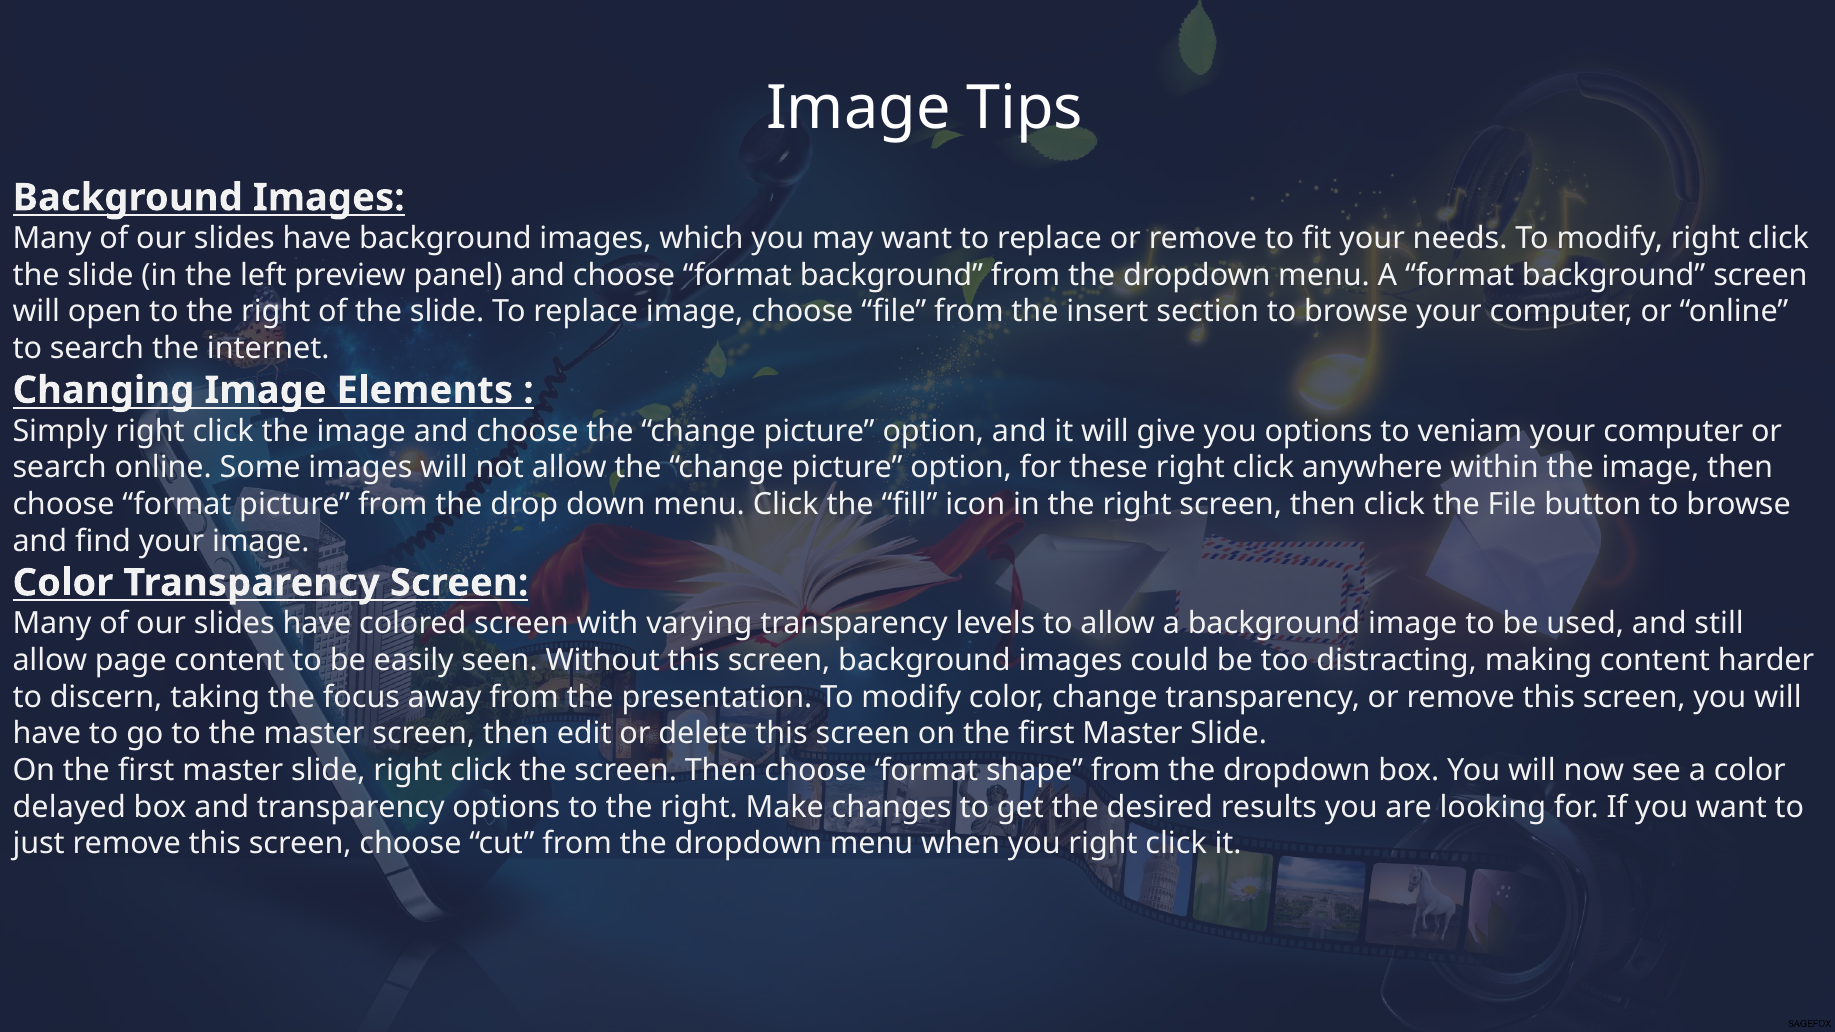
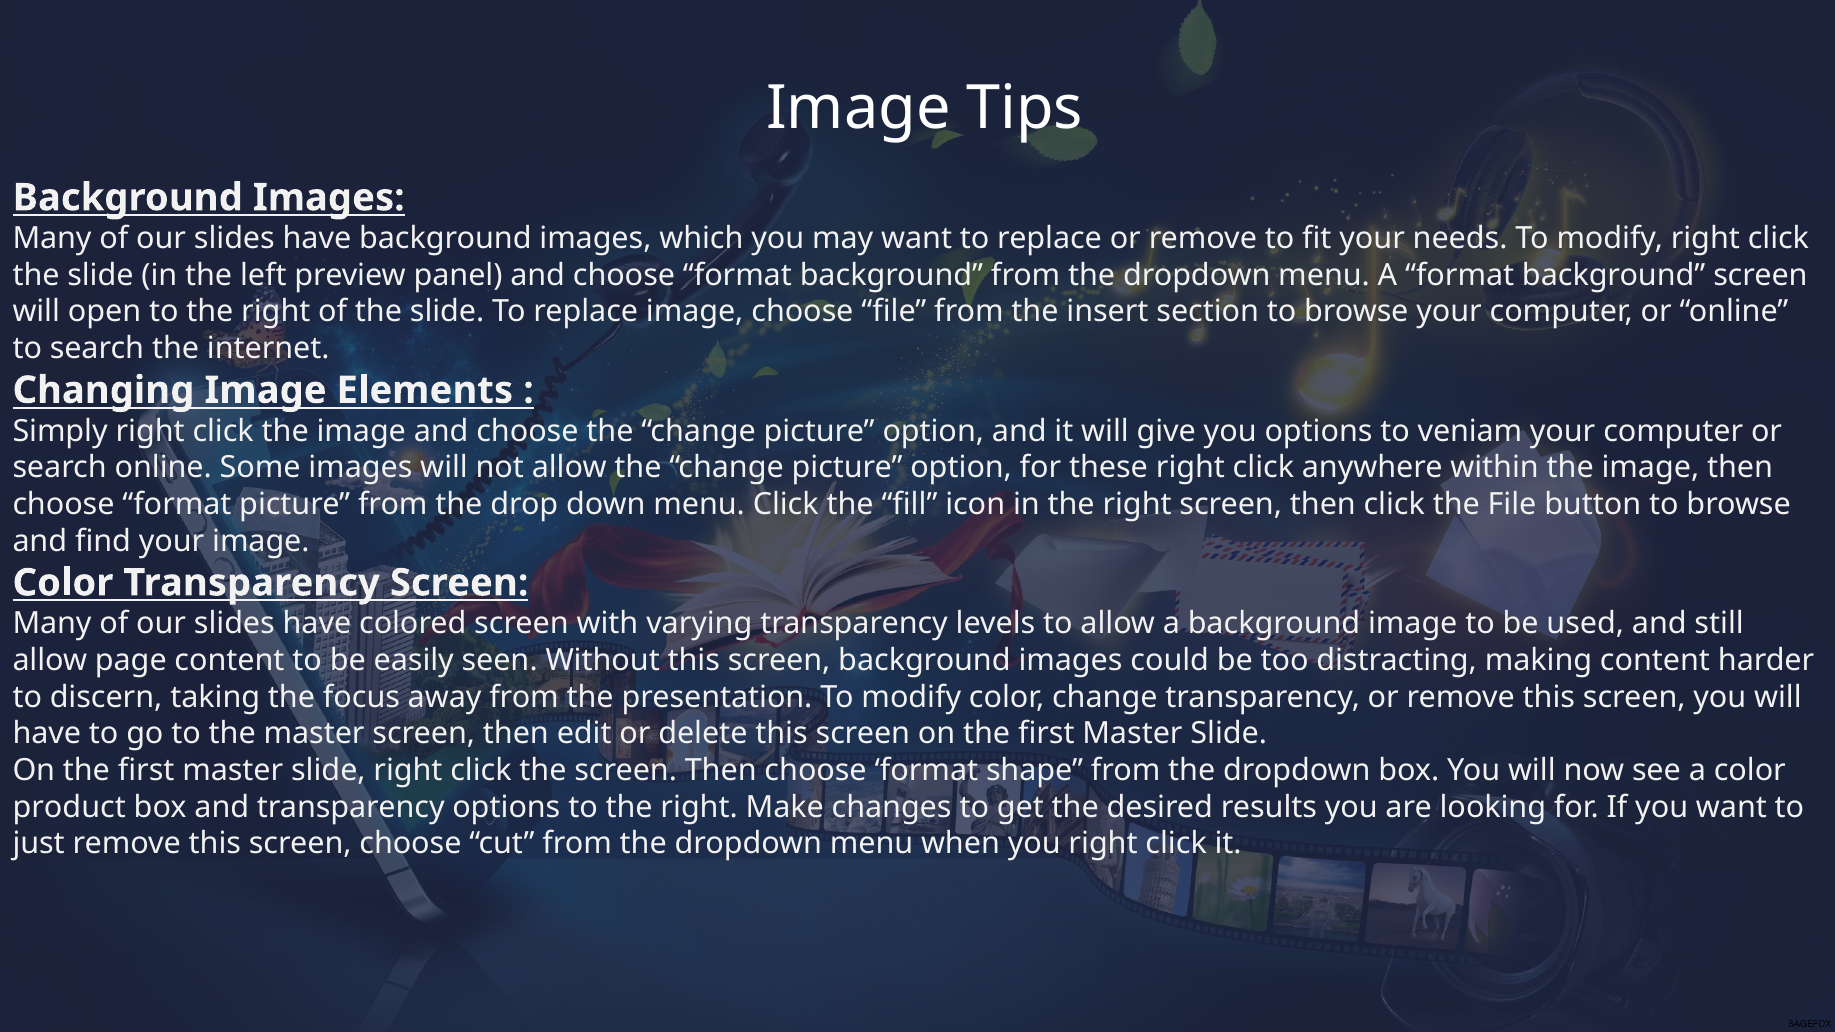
delayed: delayed -> product (69, 807)
